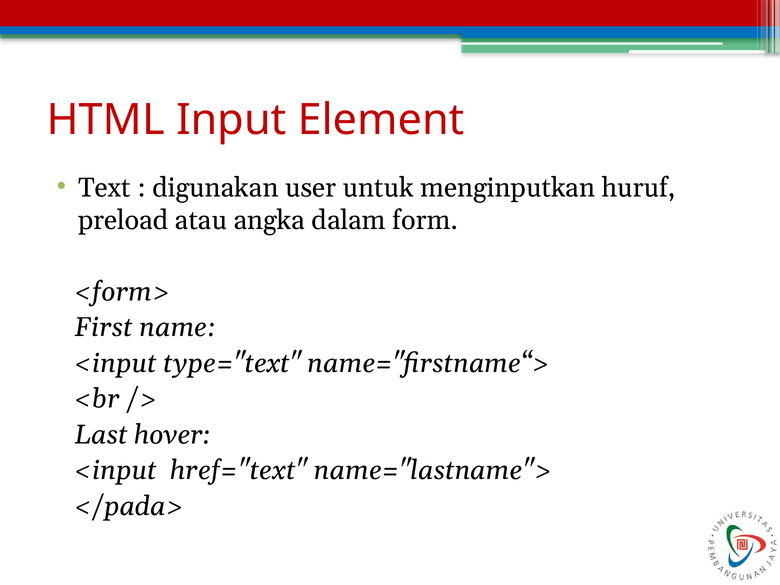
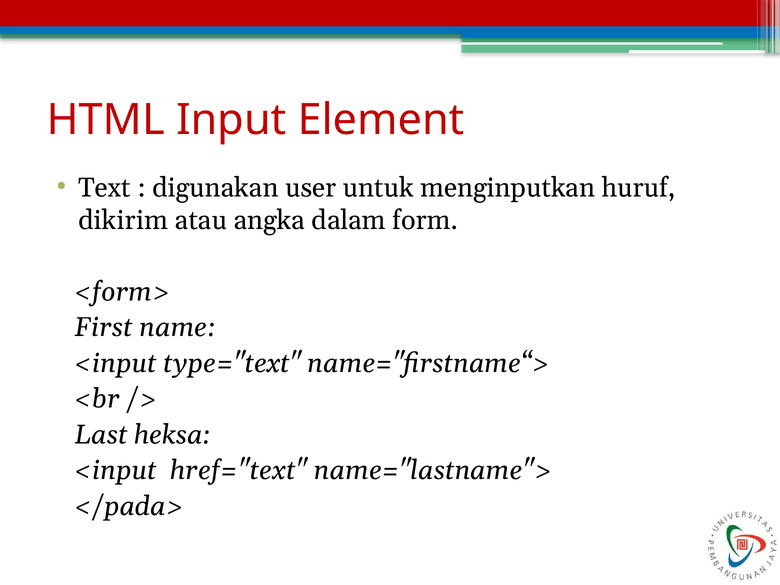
preload: preload -> dikirim (123, 220)
hover: hover -> heksa (173, 435)
